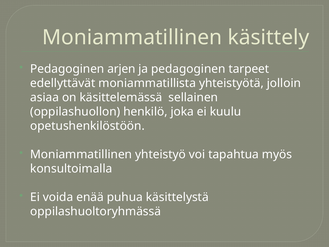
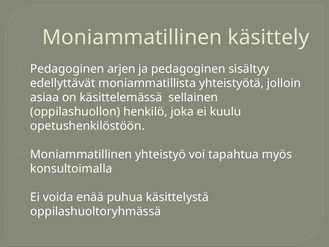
tarpeet: tarpeet -> sisältyy (249, 69)
